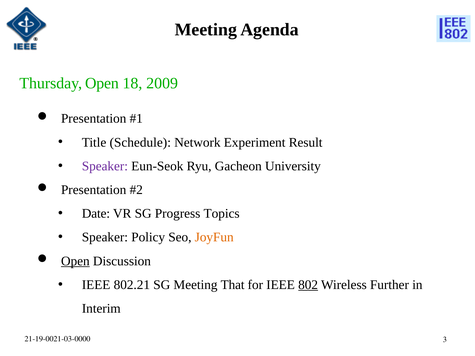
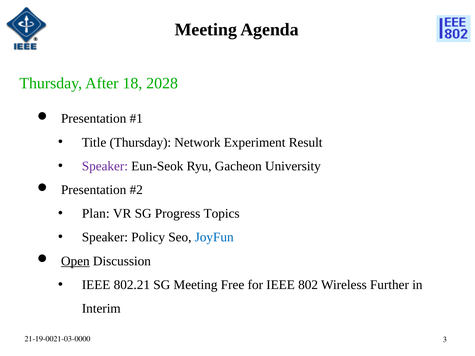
Thursday Open: Open -> After (102, 83)
2009: 2009 -> 2028 (162, 83)
Title Schedule: Schedule -> Thursday (140, 142)
Date: Date -> Plan (96, 214)
JoyFun colour: orange -> blue (214, 237)
That: That -> Free (233, 285)
802 underline: present -> none (308, 285)
